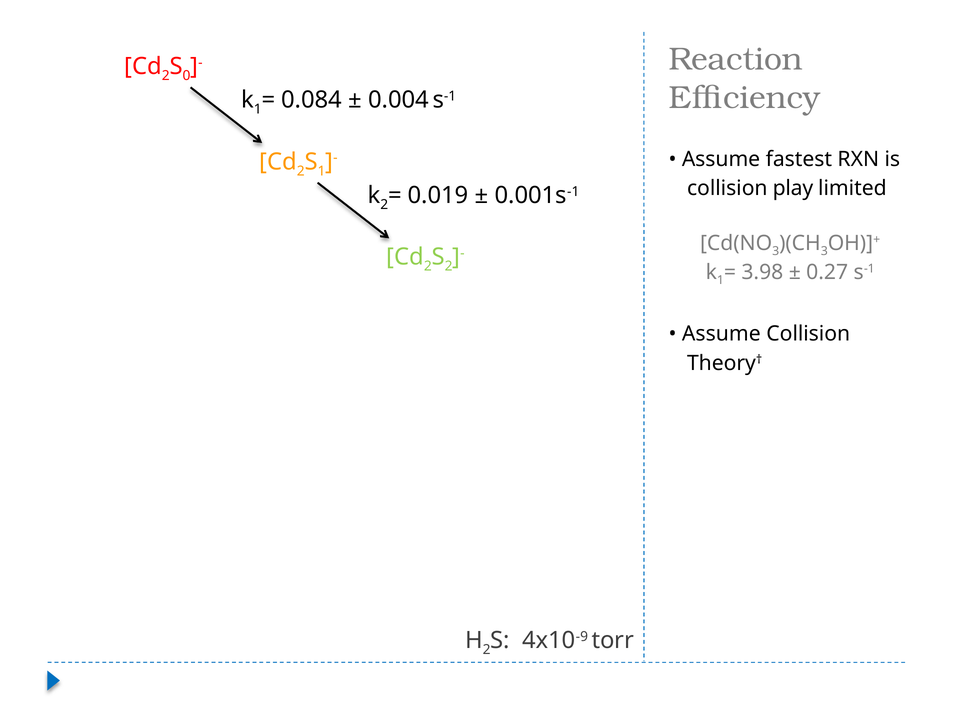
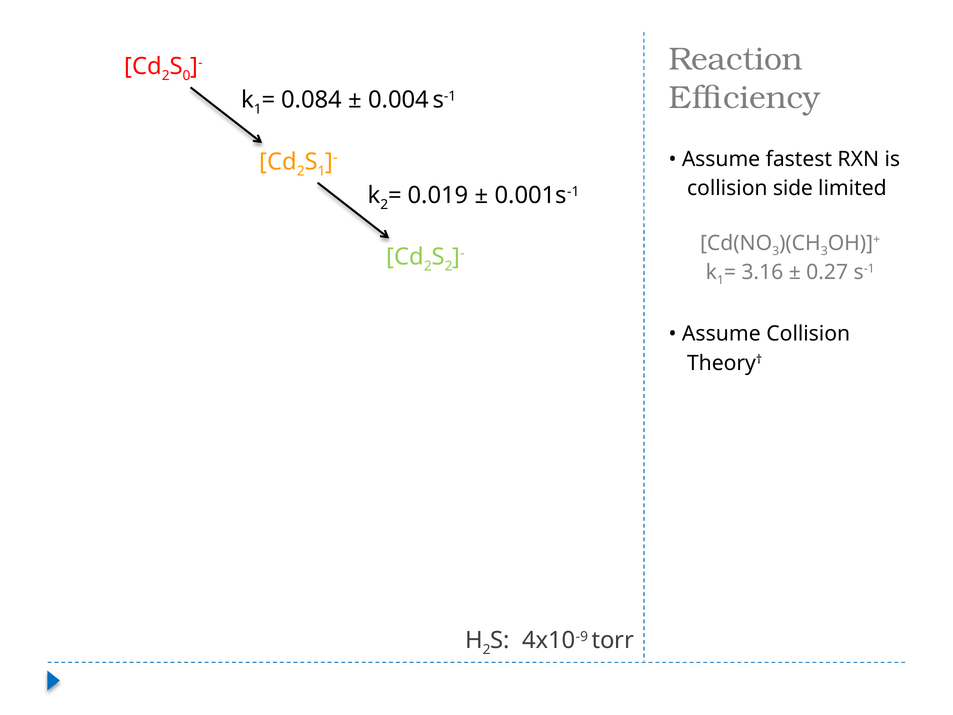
play: play -> side (793, 188)
3.98: 3.98 -> 3.16 (762, 272)
